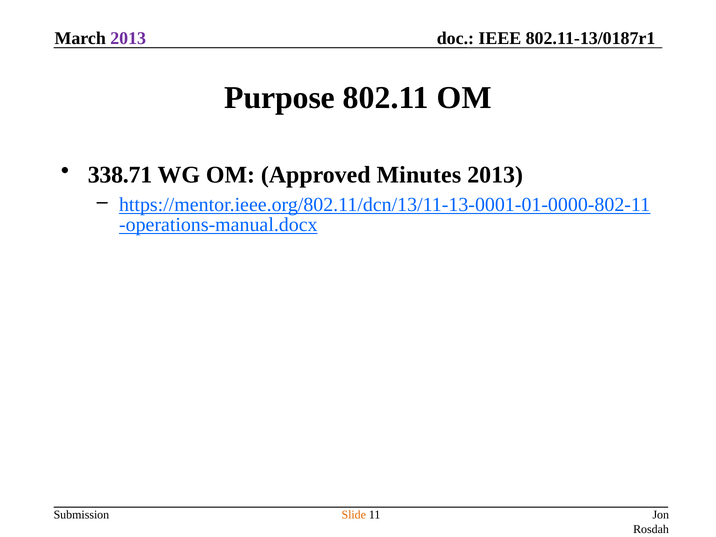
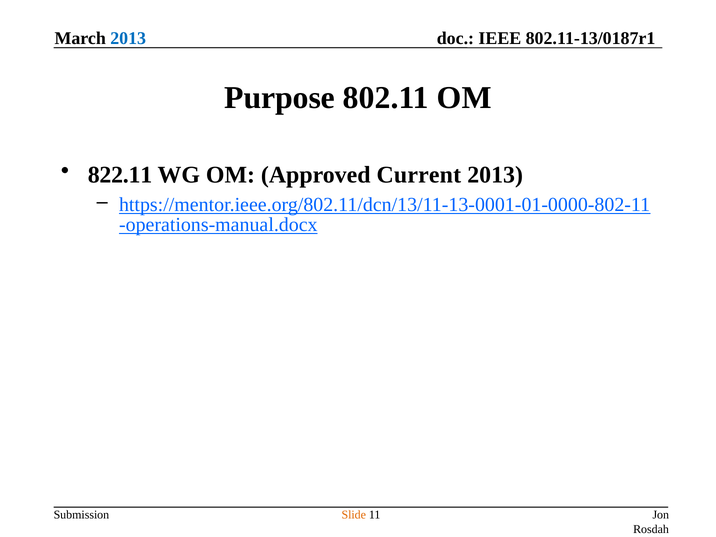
2013 colour: purple -> blue (128, 38)
338.71: 338.71 -> 822.11 (120, 175)
Minutes: Minutes -> Current (419, 175)
